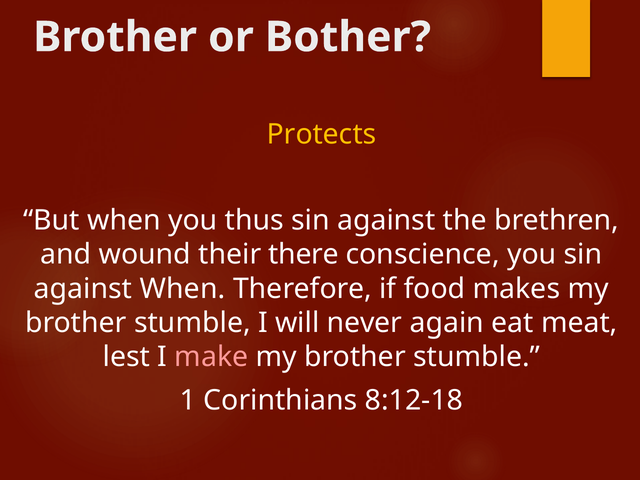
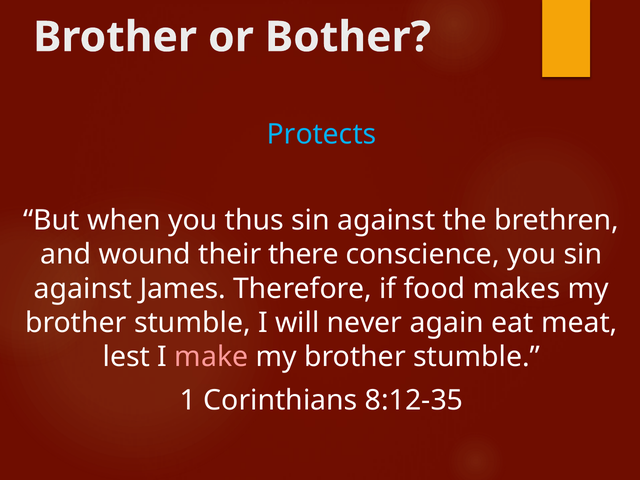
Protects colour: yellow -> light blue (322, 134)
against When: When -> James (183, 289)
8:12-18: 8:12-18 -> 8:12-35 (414, 400)
